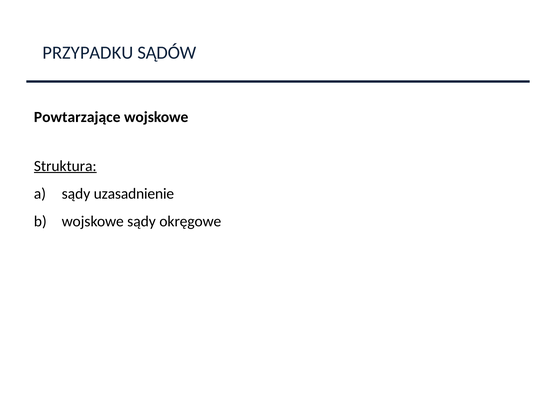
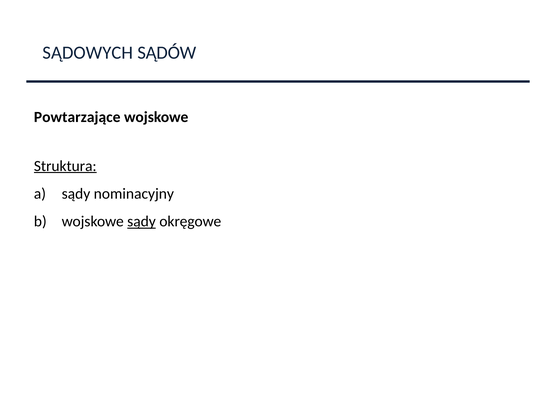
PRZYPADKU: PRZYPADKU -> SĄDOWYCH (88, 53)
uzasadnienie: uzasadnienie -> nominacyjny (134, 194)
sądy underline: none -> present (142, 222)
